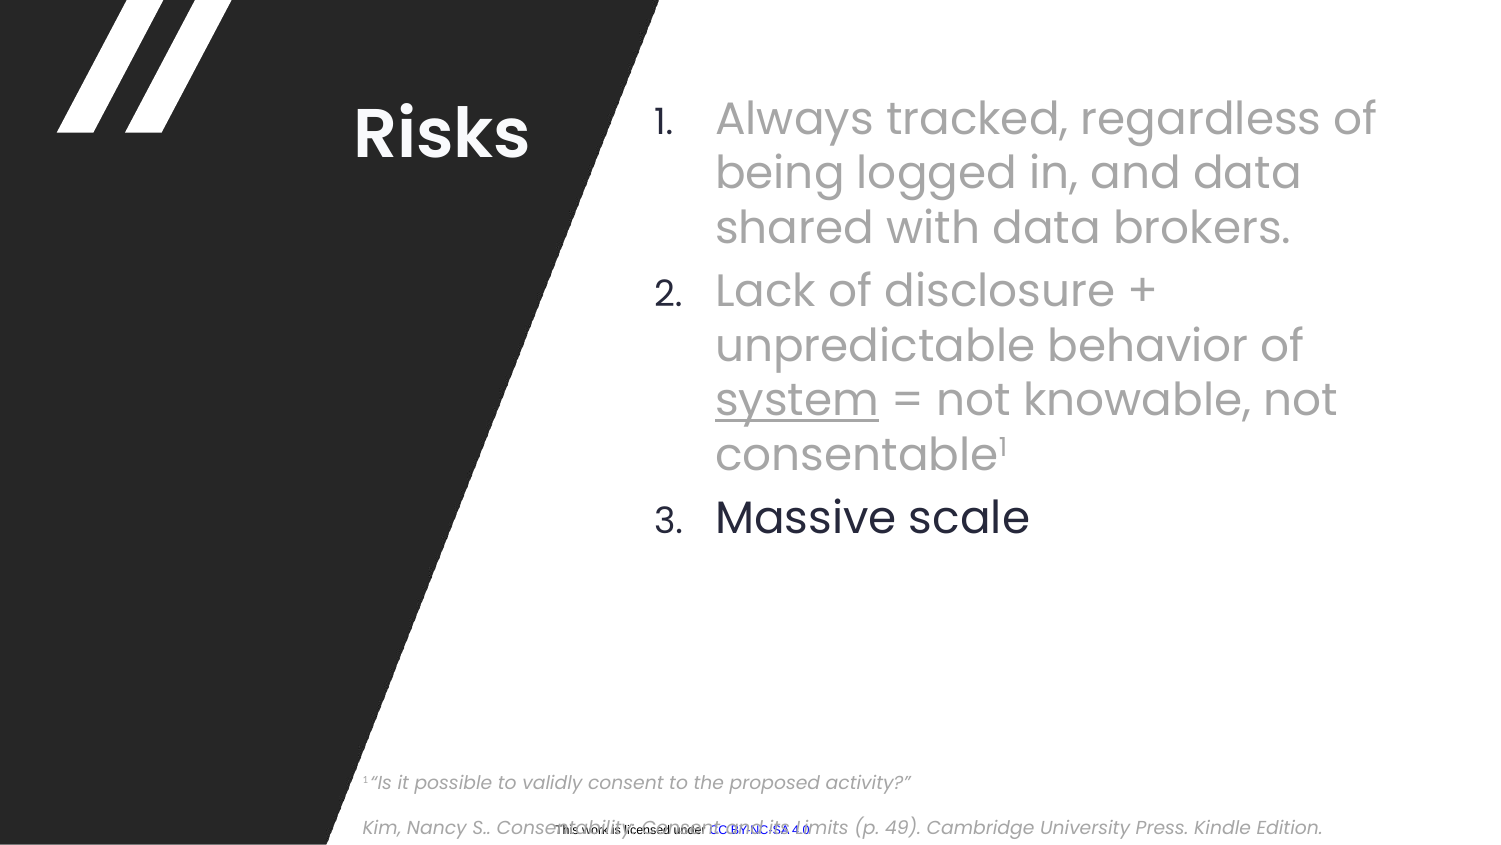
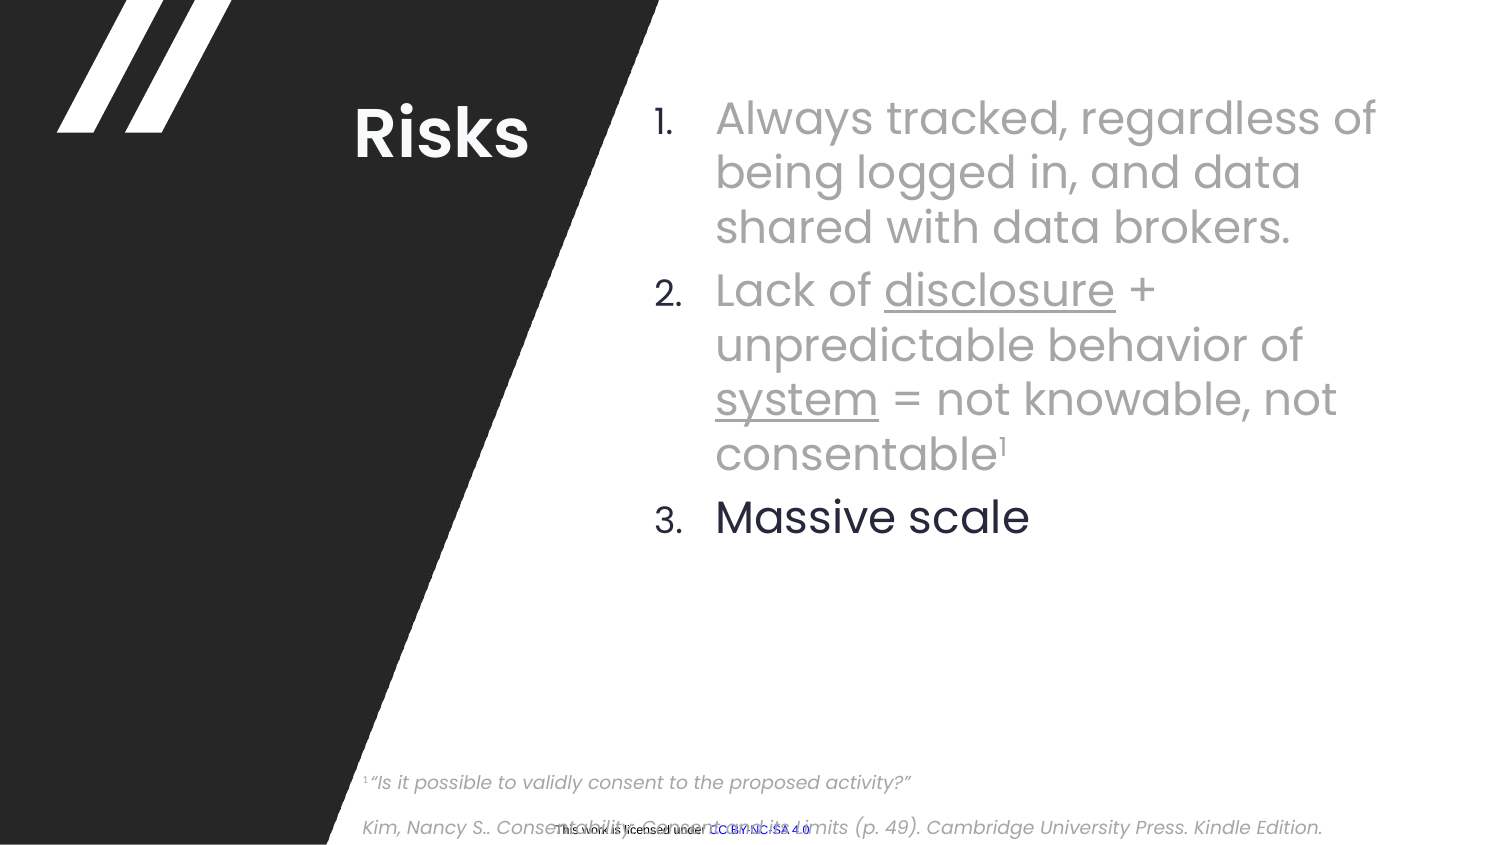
disclosure underline: none -> present (1000, 292)
